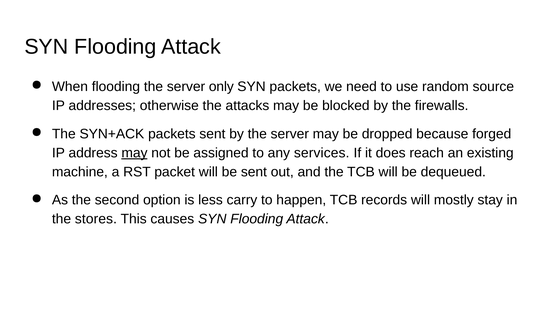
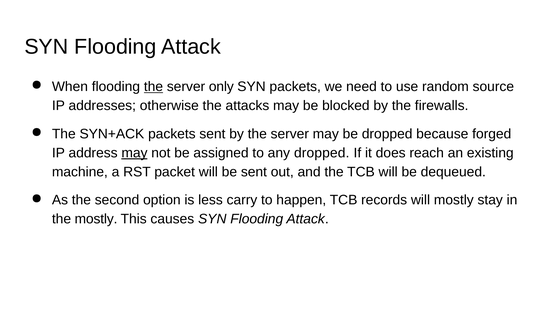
the underline: none -> present (153, 87)
any services: services -> dropped (322, 153)
the stores: stores -> mostly (96, 219)
